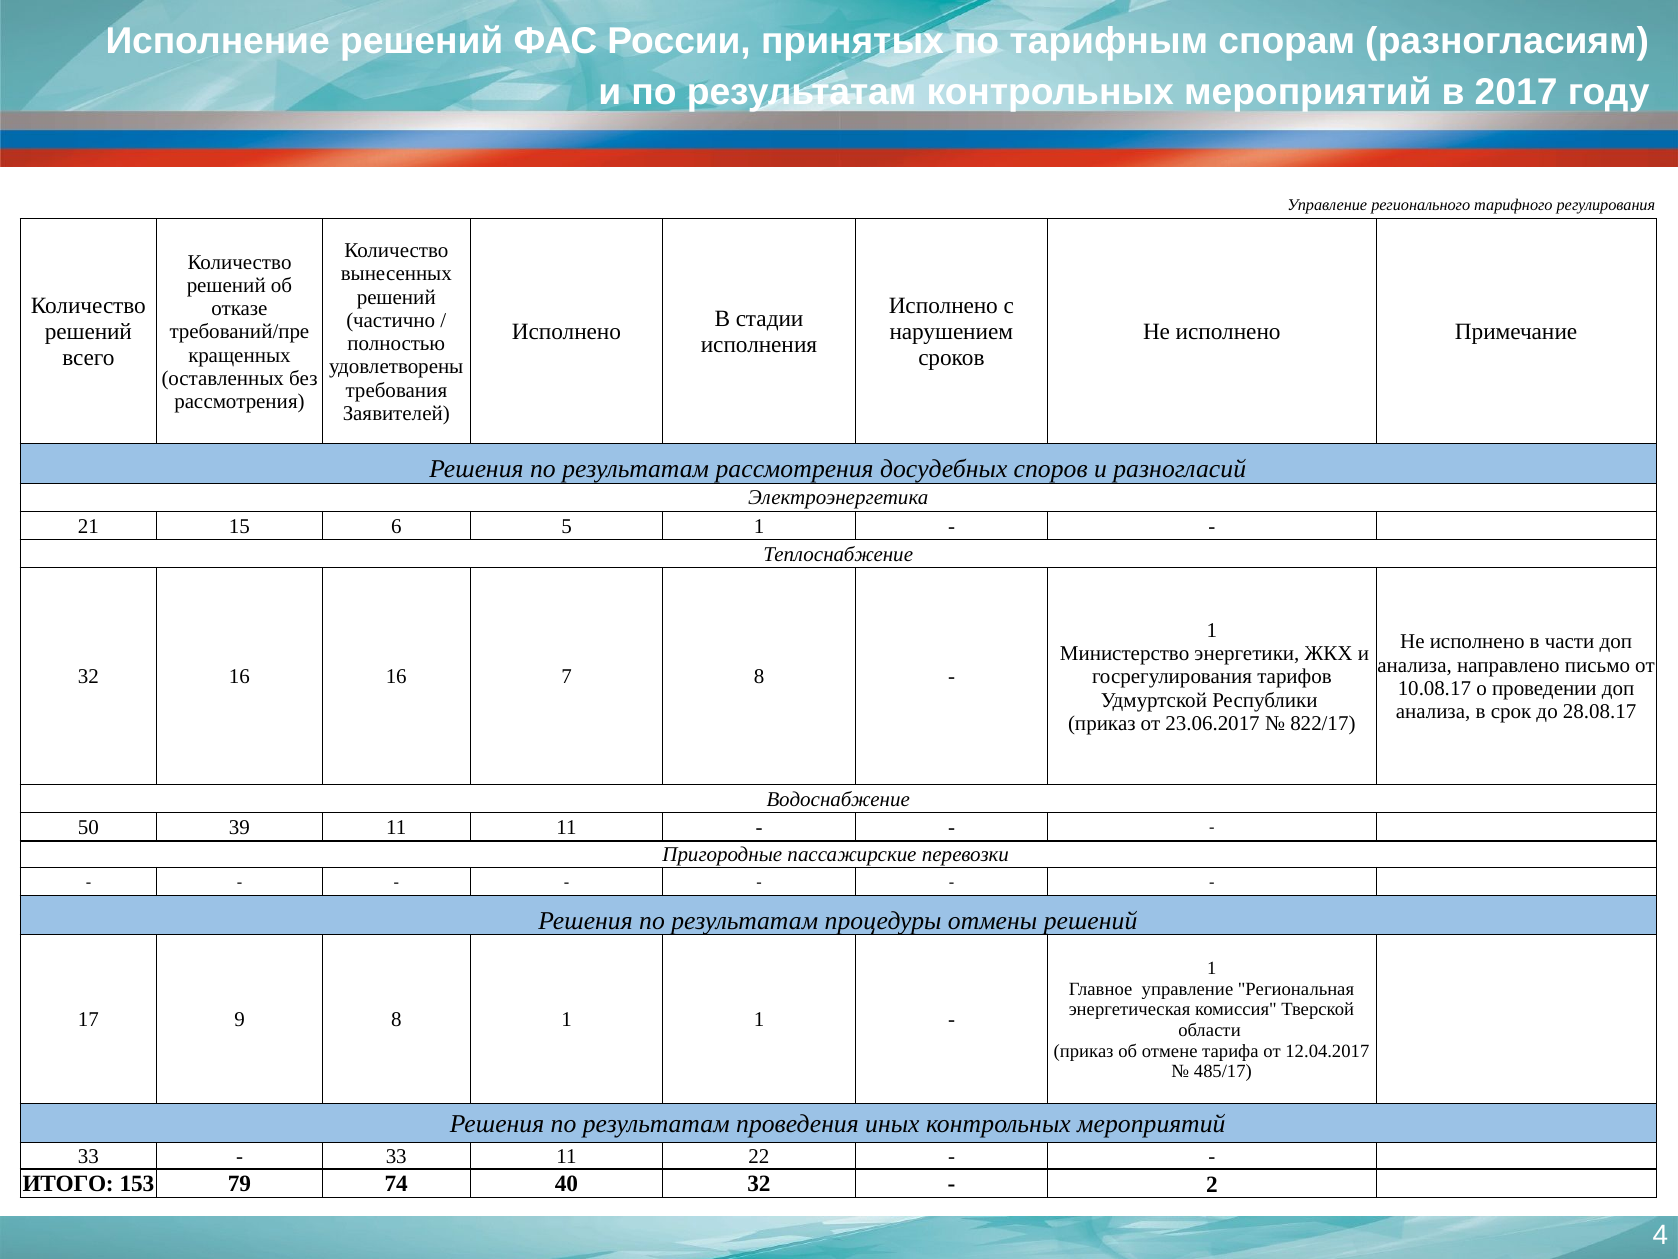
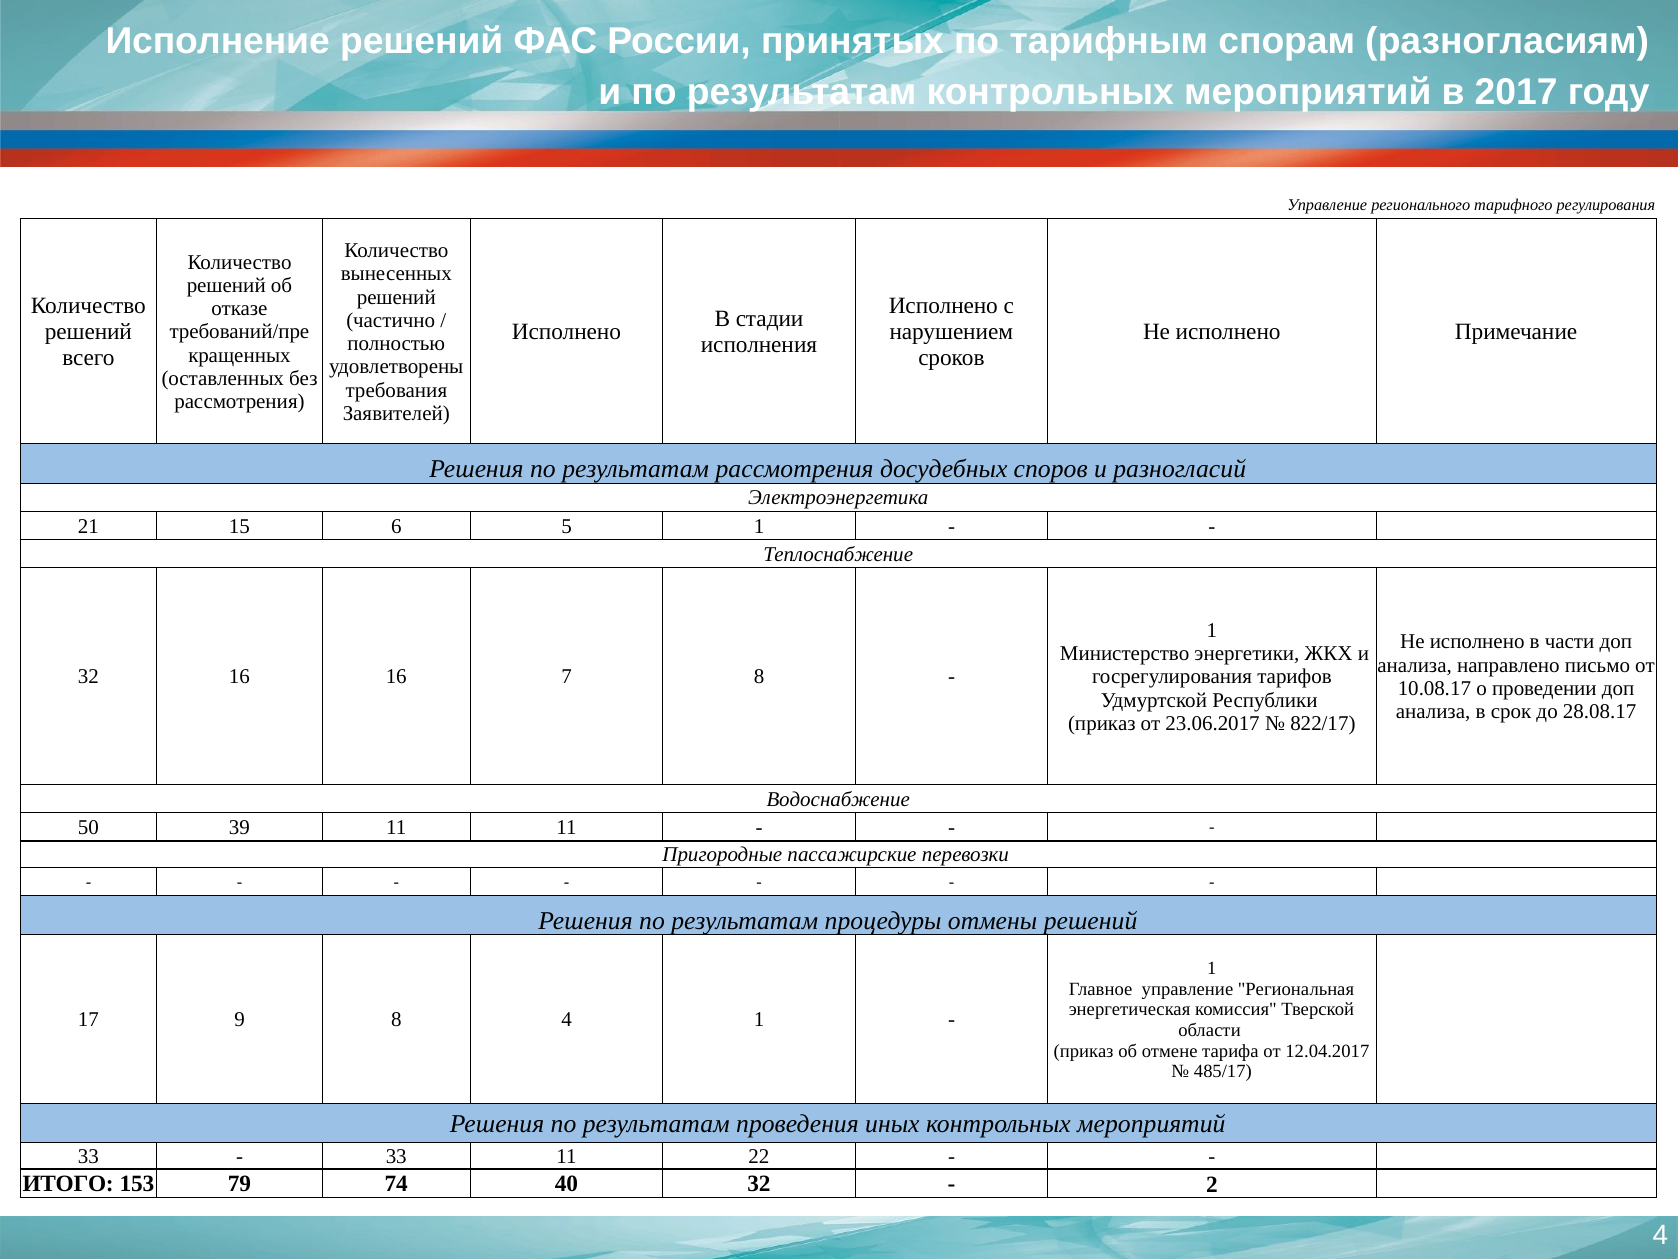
8 1: 1 -> 4 (567, 1019)
